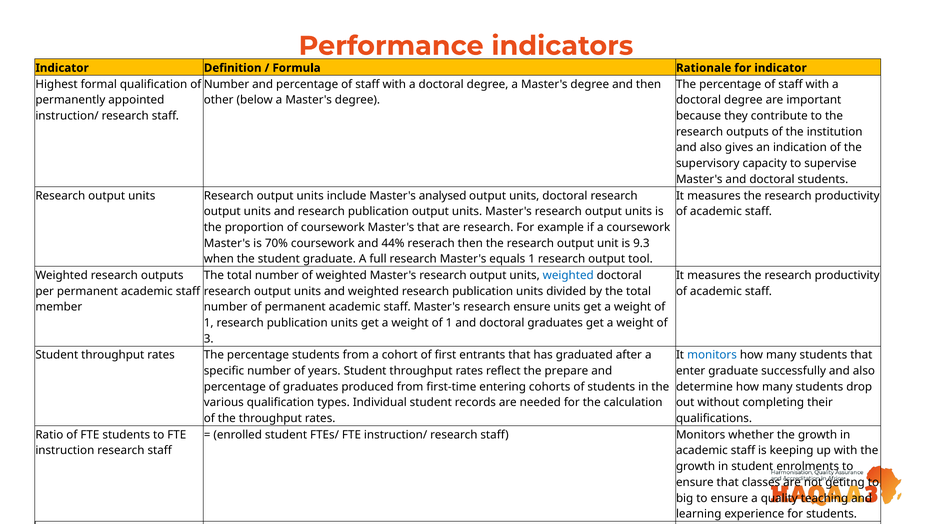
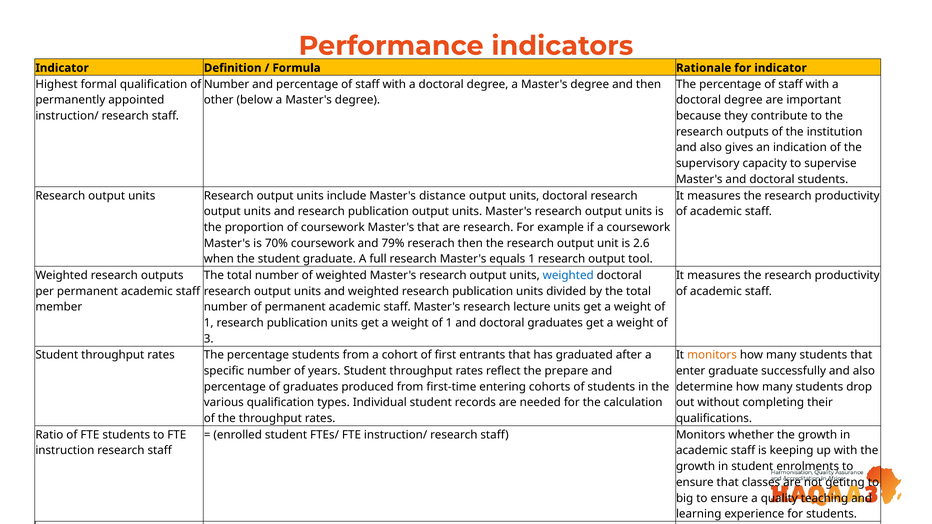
analysed: analysed -> distance (442, 196)
44%: 44% -> 79% (393, 243)
9.3: 9.3 -> 2.6 (641, 243)
research ensure: ensure -> lecture (532, 307)
monitors colour: blue -> orange (712, 355)
